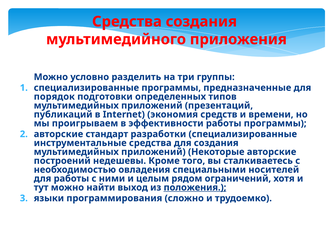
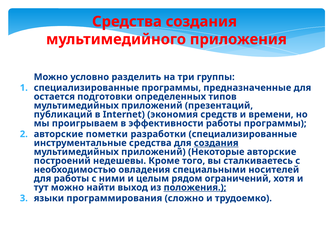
порядок: порядок -> остается (54, 97)
стандарт: стандарт -> пометки (107, 134)
создания underline: none -> present (216, 143)
